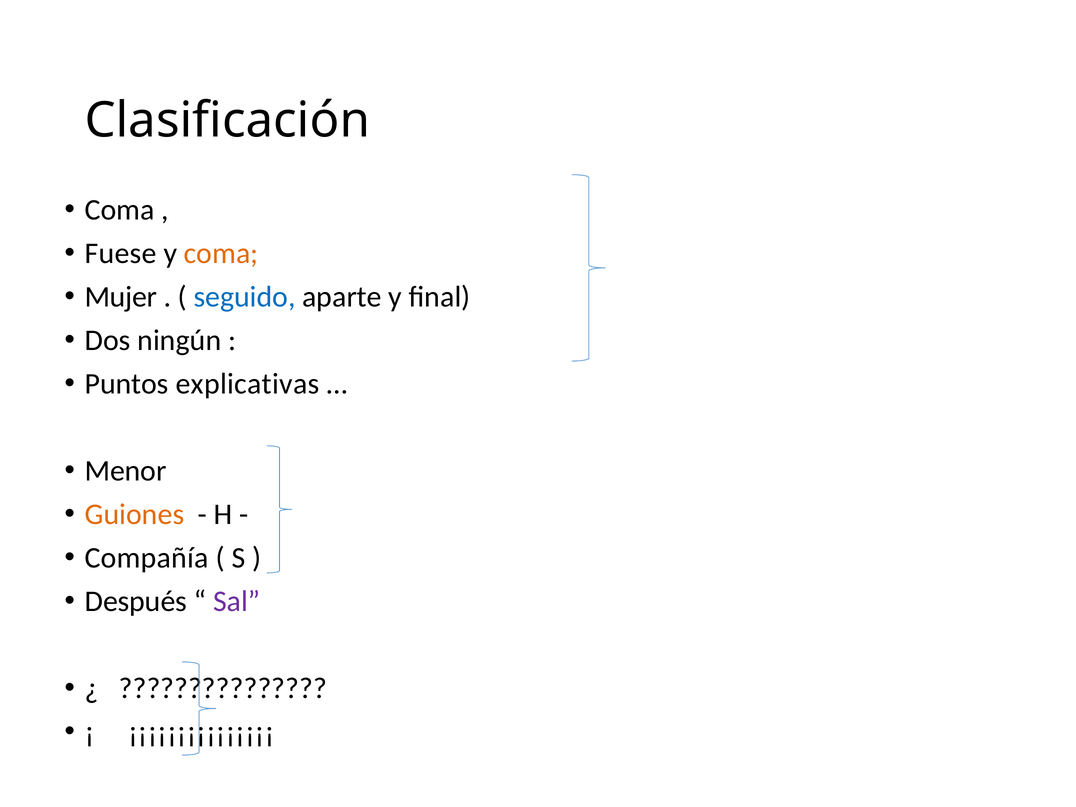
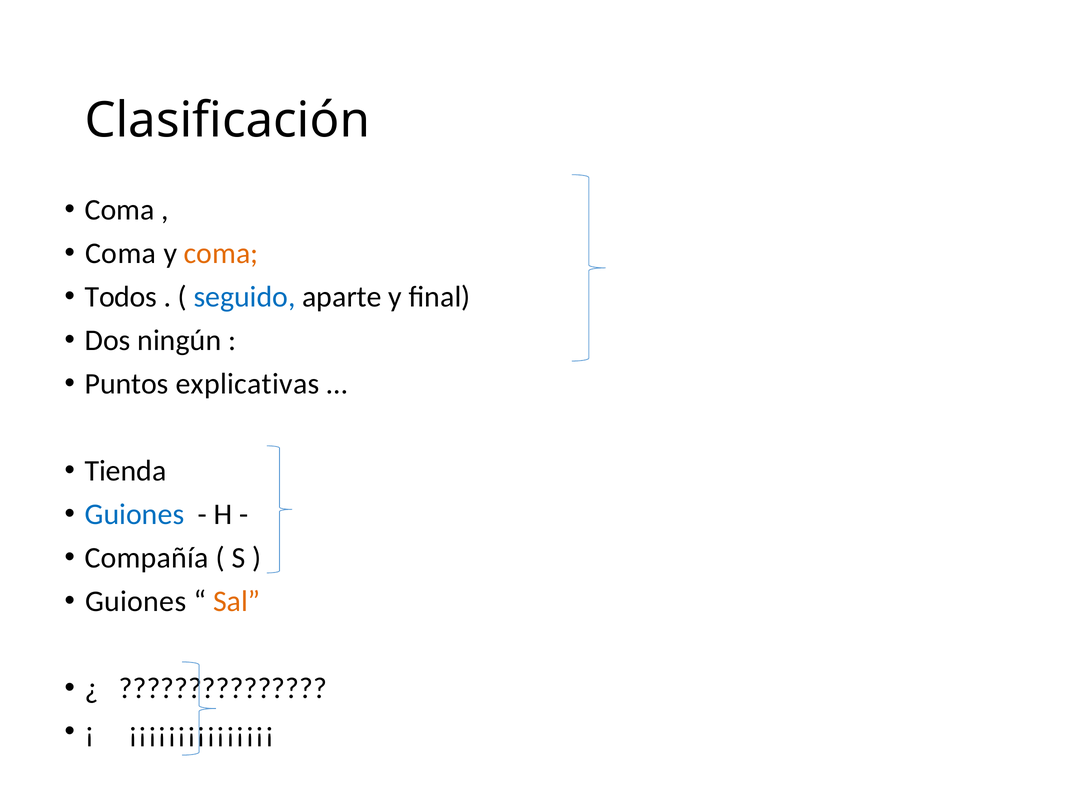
Fuese: Fuese -> Coma (121, 253)
Mujer: Mujer -> Todos (121, 297)
Menor: Menor -> Tienda (126, 471)
Guiones colour: orange -> blue (134, 514)
Después: Después -> Guiones (136, 601)
Sal colour: purple -> orange (237, 601)
